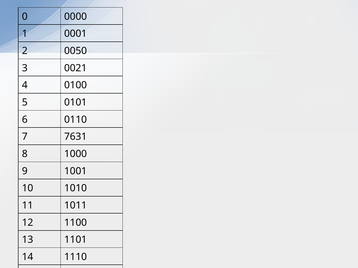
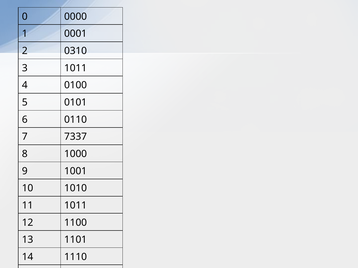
0050: 0050 -> 0310 (76, 51)
3 0021: 0021 -> 1011 (76, 68)
7631: 7631 -> 7337 (76, 137)
